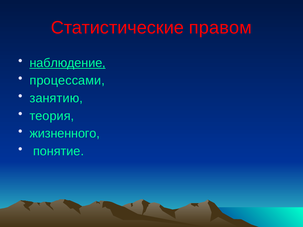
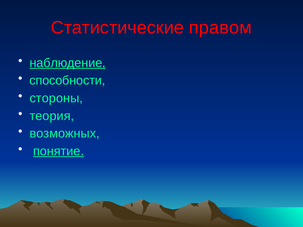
процессами: процессами -> способности (67, 81)
занятию: занятию -> стороны (56, 98)
жизненного: жизненного -> возможных (65, 134)
понятие underline: none -> present (59, 151)
